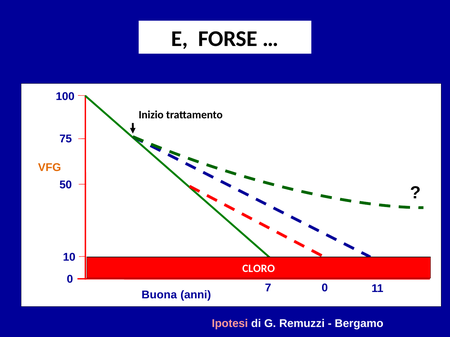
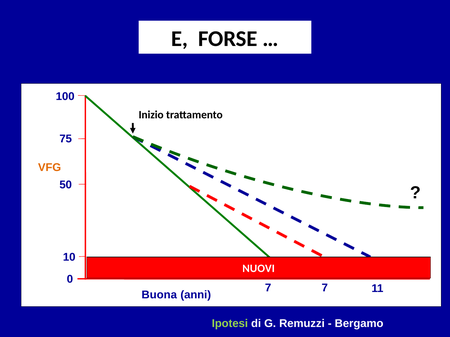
CLORO: CLORO -> NUOVI (259, 269)
7 0: 0 -> 7 (325, 288)
Ipotesi colour: pink -> light green (230, 324)
